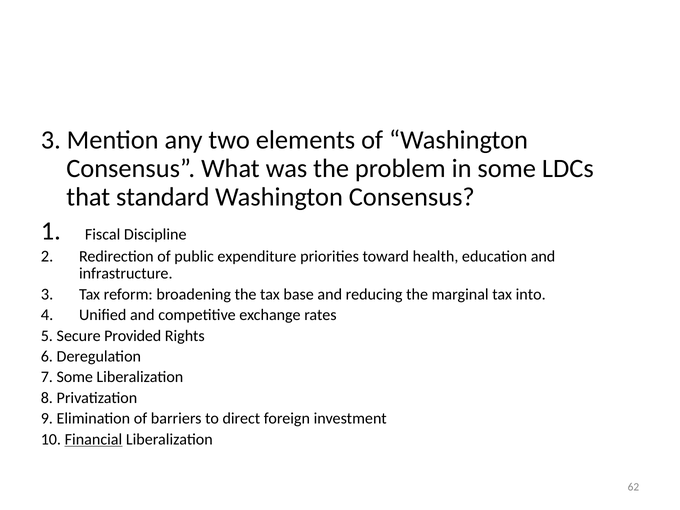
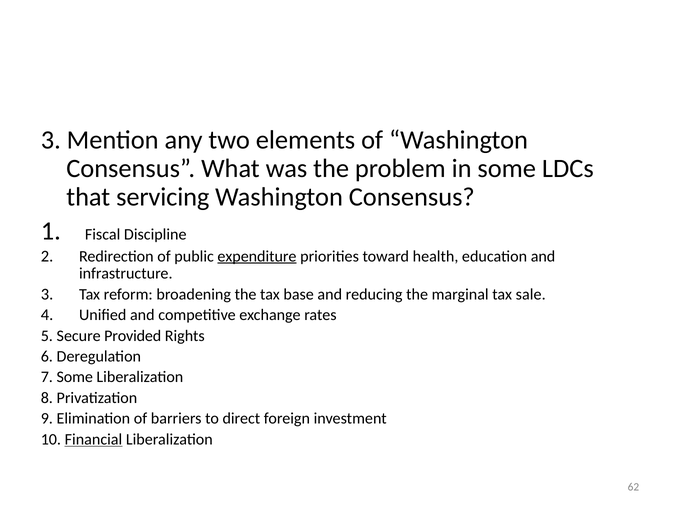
standard: standard -> servicing (163, 197)
expenditure underline: none -> present (257, 256)
into: into -> sale (531, 294)
